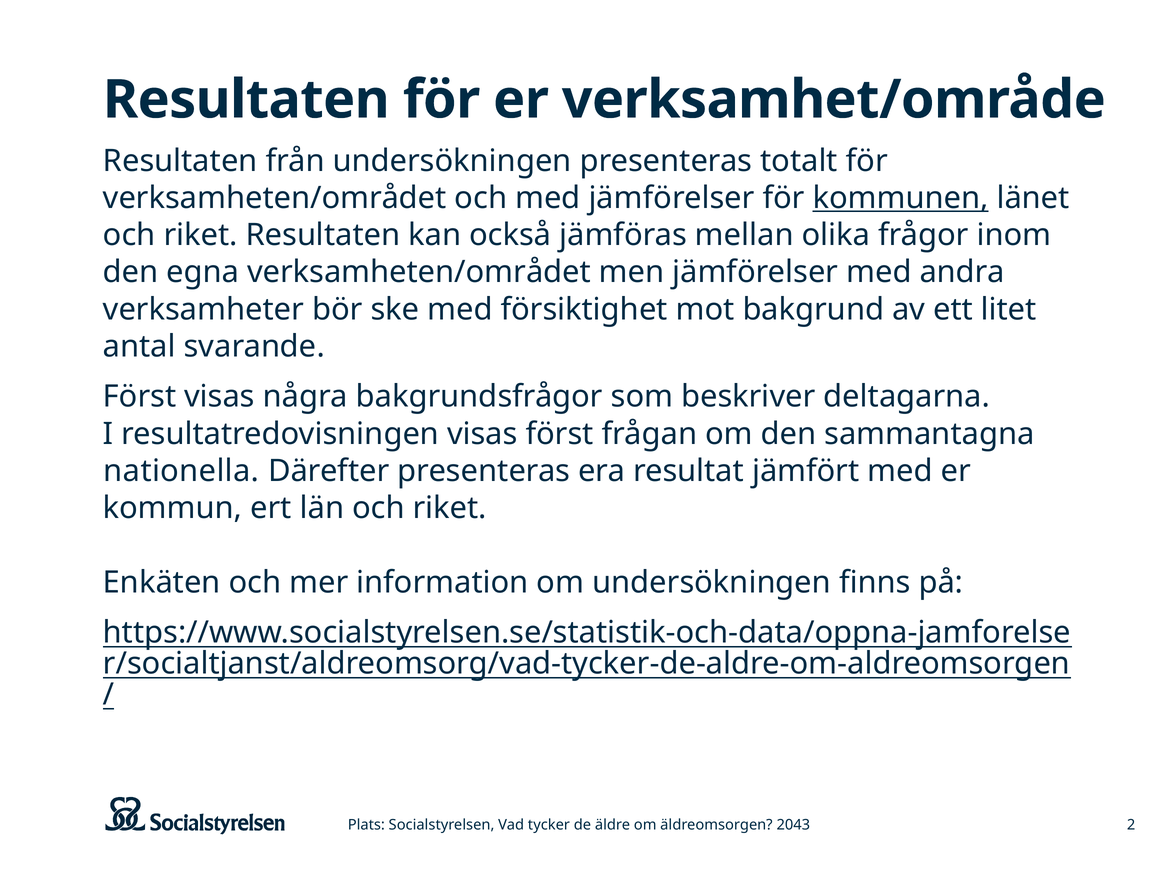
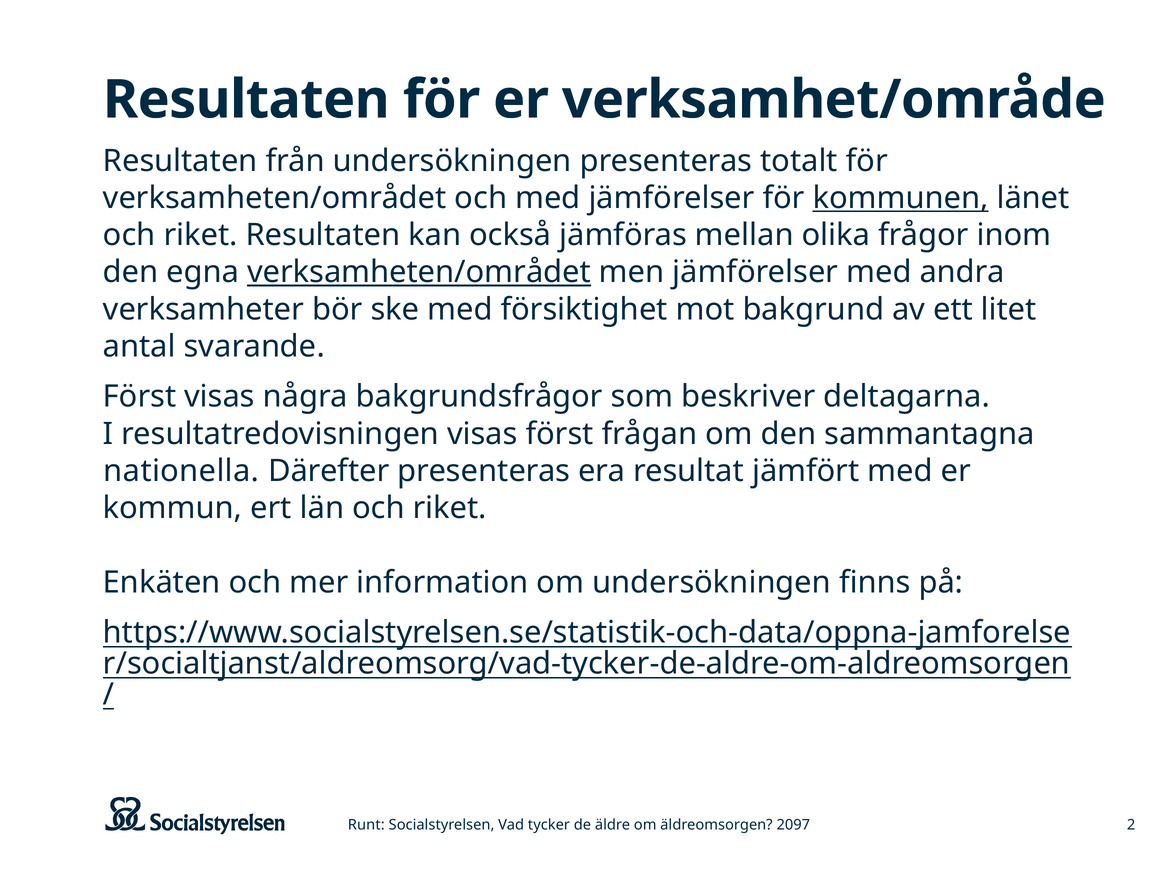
verksamheten/området underline: none -> present (419, 272)
Plats: Plats -> Runt (366, 825)
2043: 2043 -> 2097 (793, 825)
